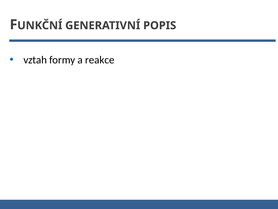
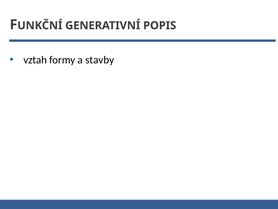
reakce: reakce -> stavby (100, 60)
